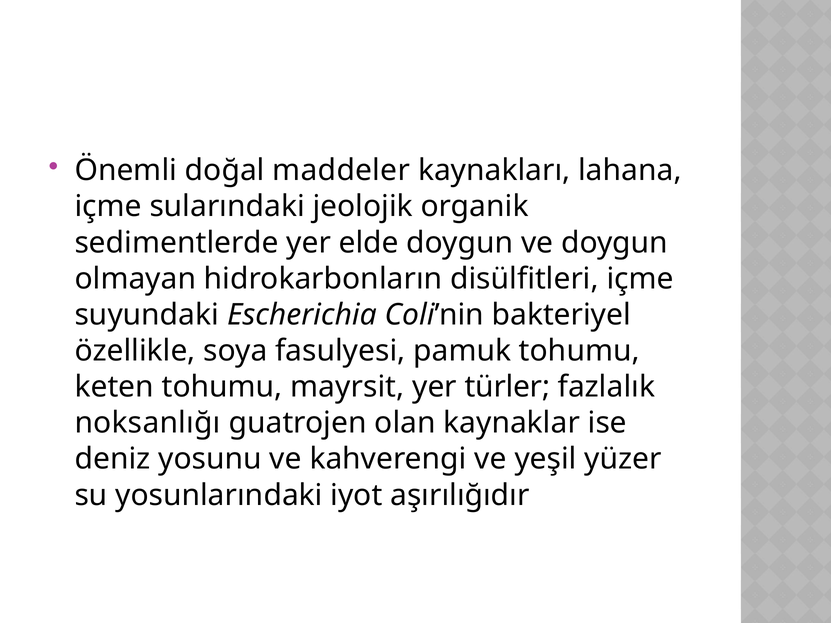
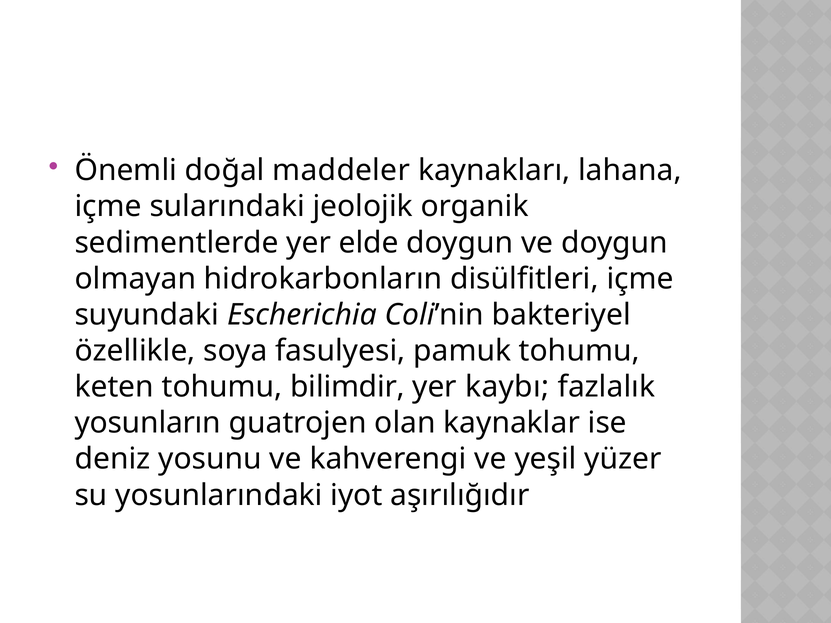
mayrsit: mayrsit -> bilimdir (348, 387)
türler: türler -> kaybı (507, 387)
noksanlığı: noksanlığı -> yosunların (148, 423)
